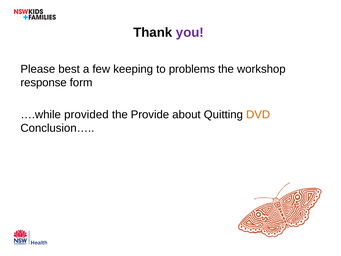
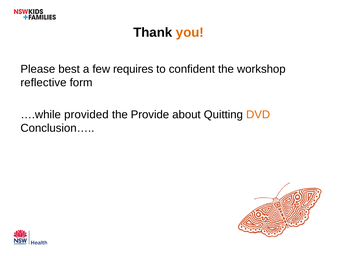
you colour: purple -> orange (190, 32)
keeping: keeping -> requires (133, 69)
problems: problems -> confident (192, 69)
response: response -> reflective (43, 83)
